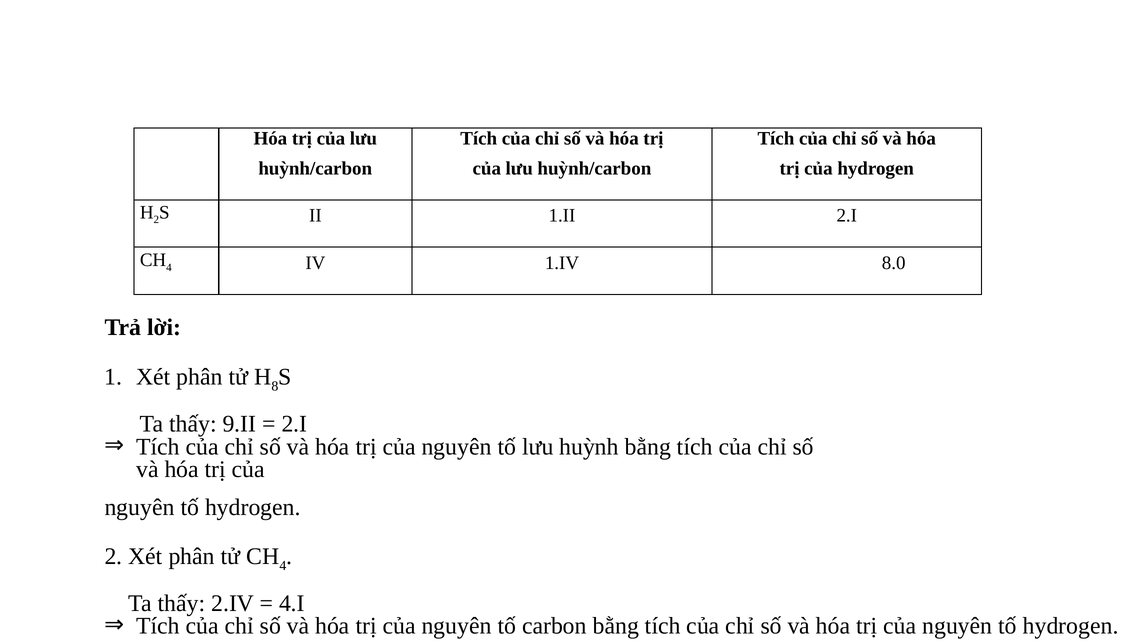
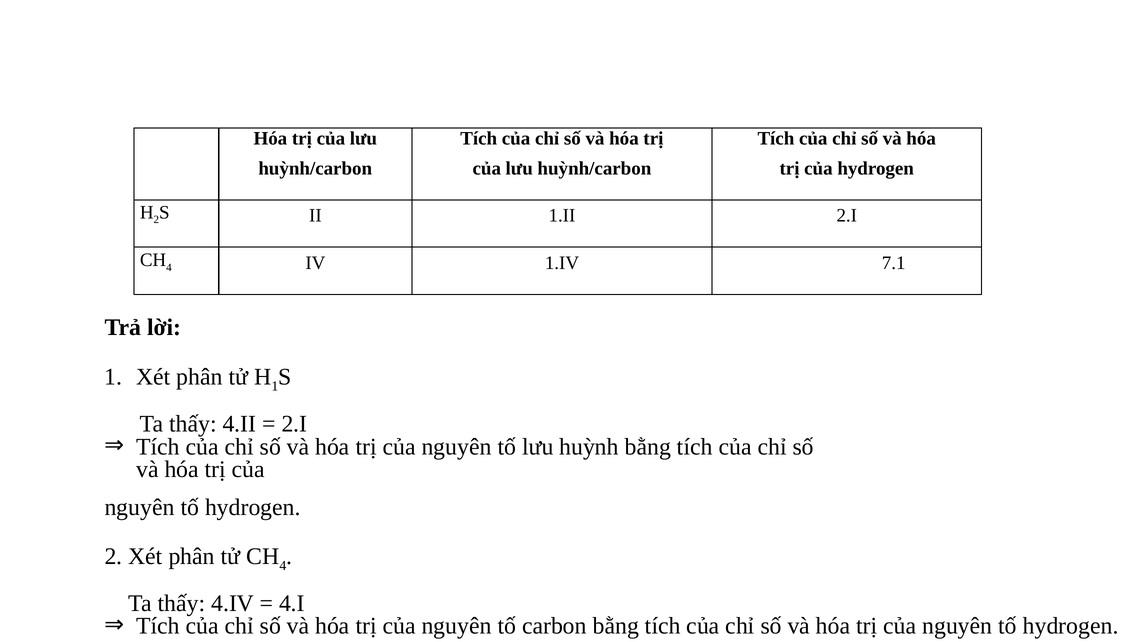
8.0: 8.0 -> 7.1 (894, 263)
8: 8 -> 1 (275, 386)
9.II: 9.II -> 4.II (239, 424)
2.IV: 2.IV -> 4.IV (233, 603)
